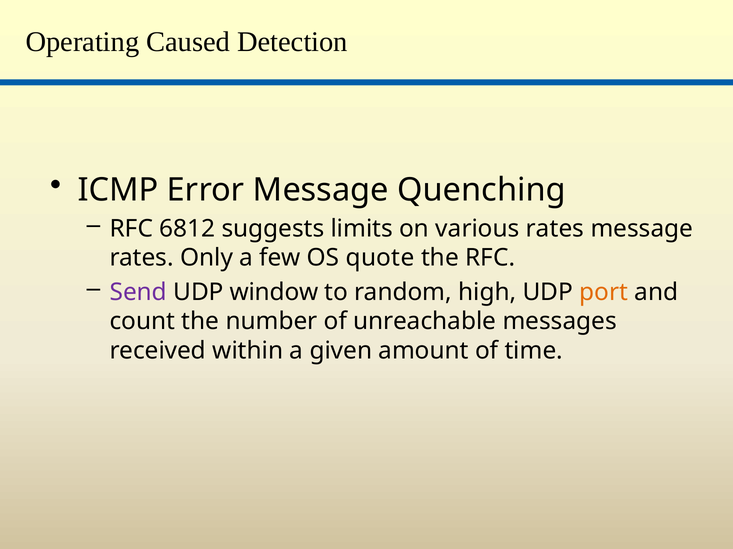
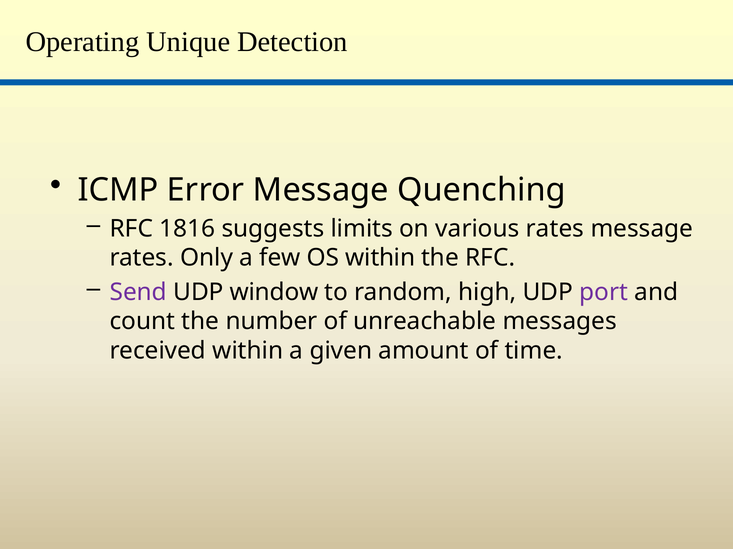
Caused: Caused -> Unique (188, 42)
6812: 6812 -> 1816 (187, 229)
OS quote: quote -> within (380, 258)
port colour: orange -> purple (604, 292)
